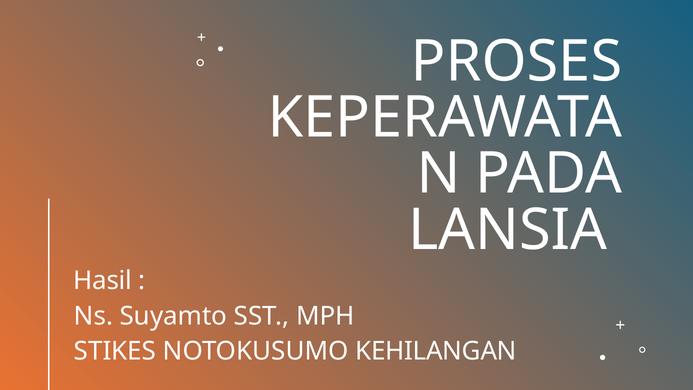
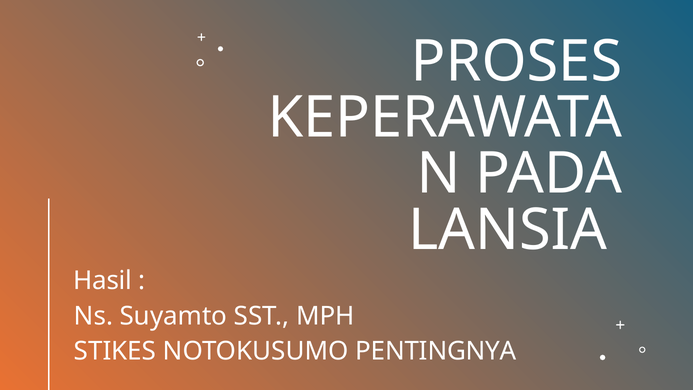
KEHILANGAN: KEHILANGAN -> PENTINGNYA (436, 351)
